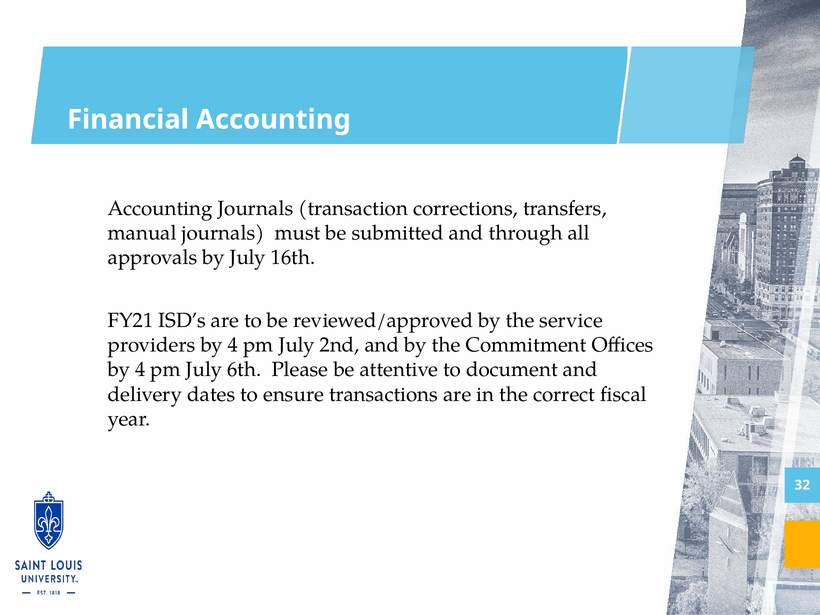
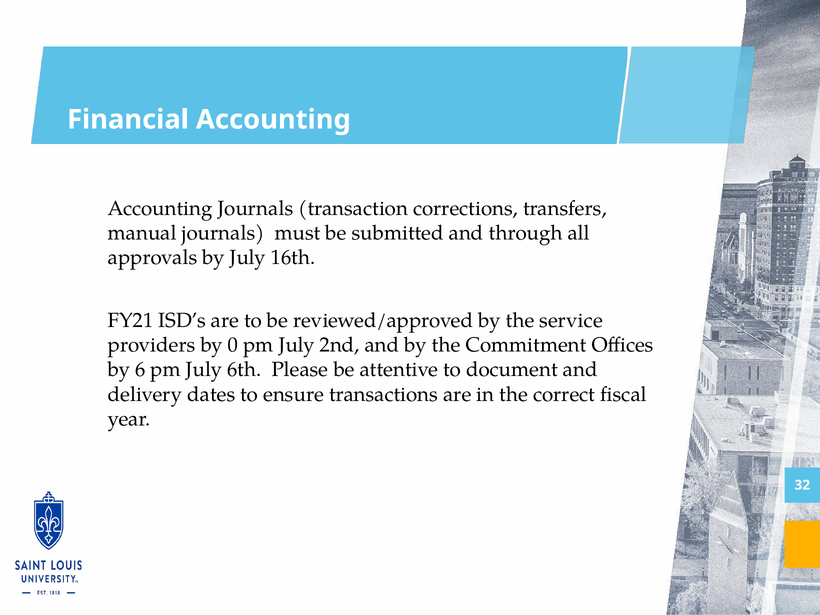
providers by 4: 4 -> 0 (233, 345)
4: 4 -> 6 (140, 370)
